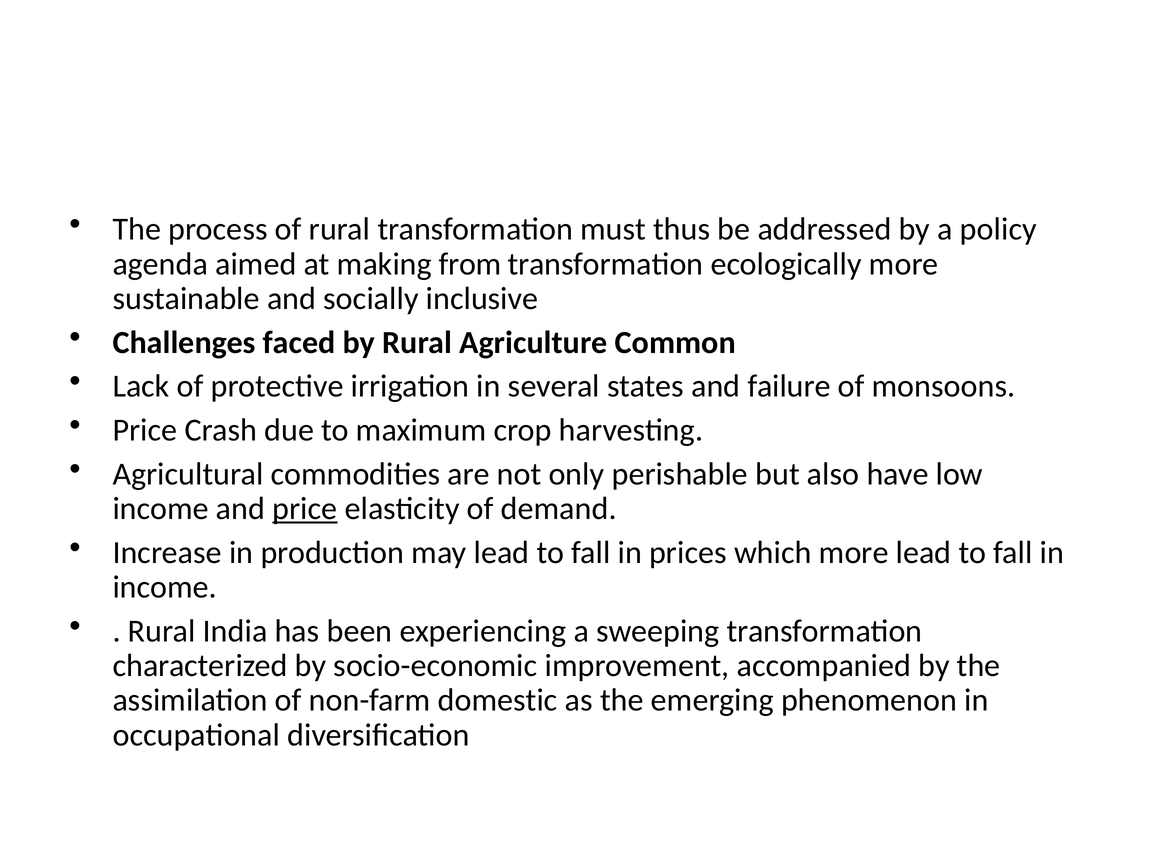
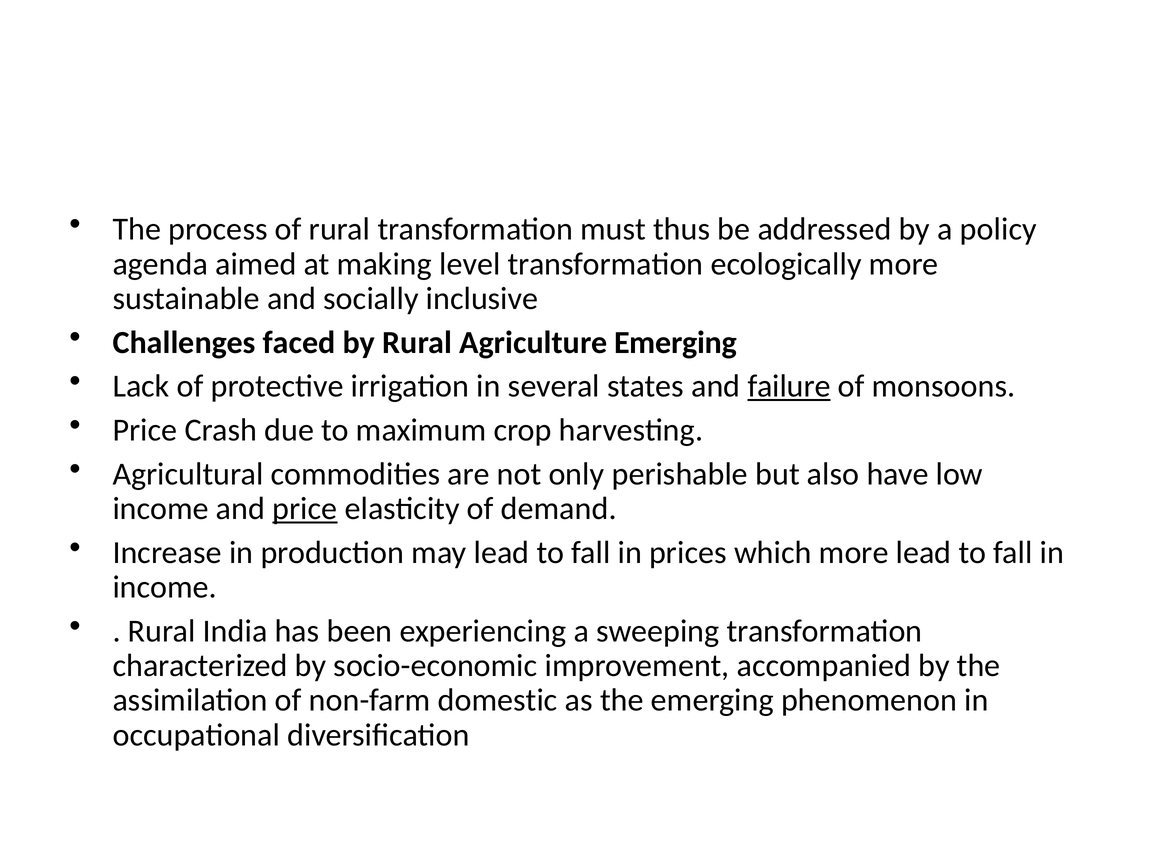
from: from -> level (470, 264)
Agriculture Common: Common -> Emerging (675, 343)
failure underline: none -> present (789, 386)
